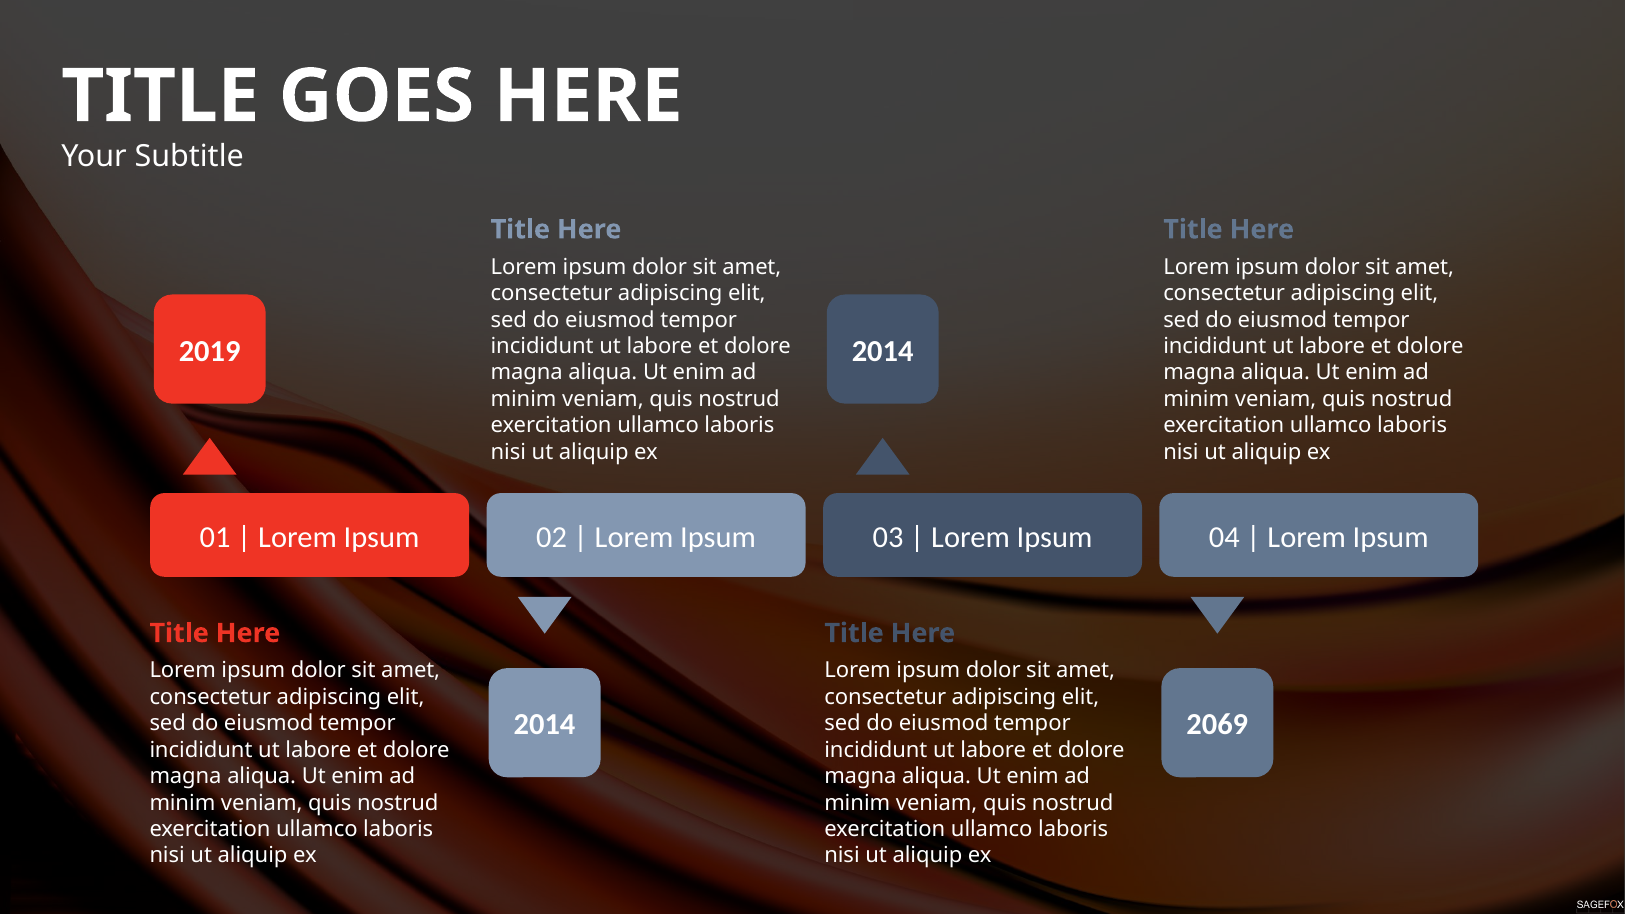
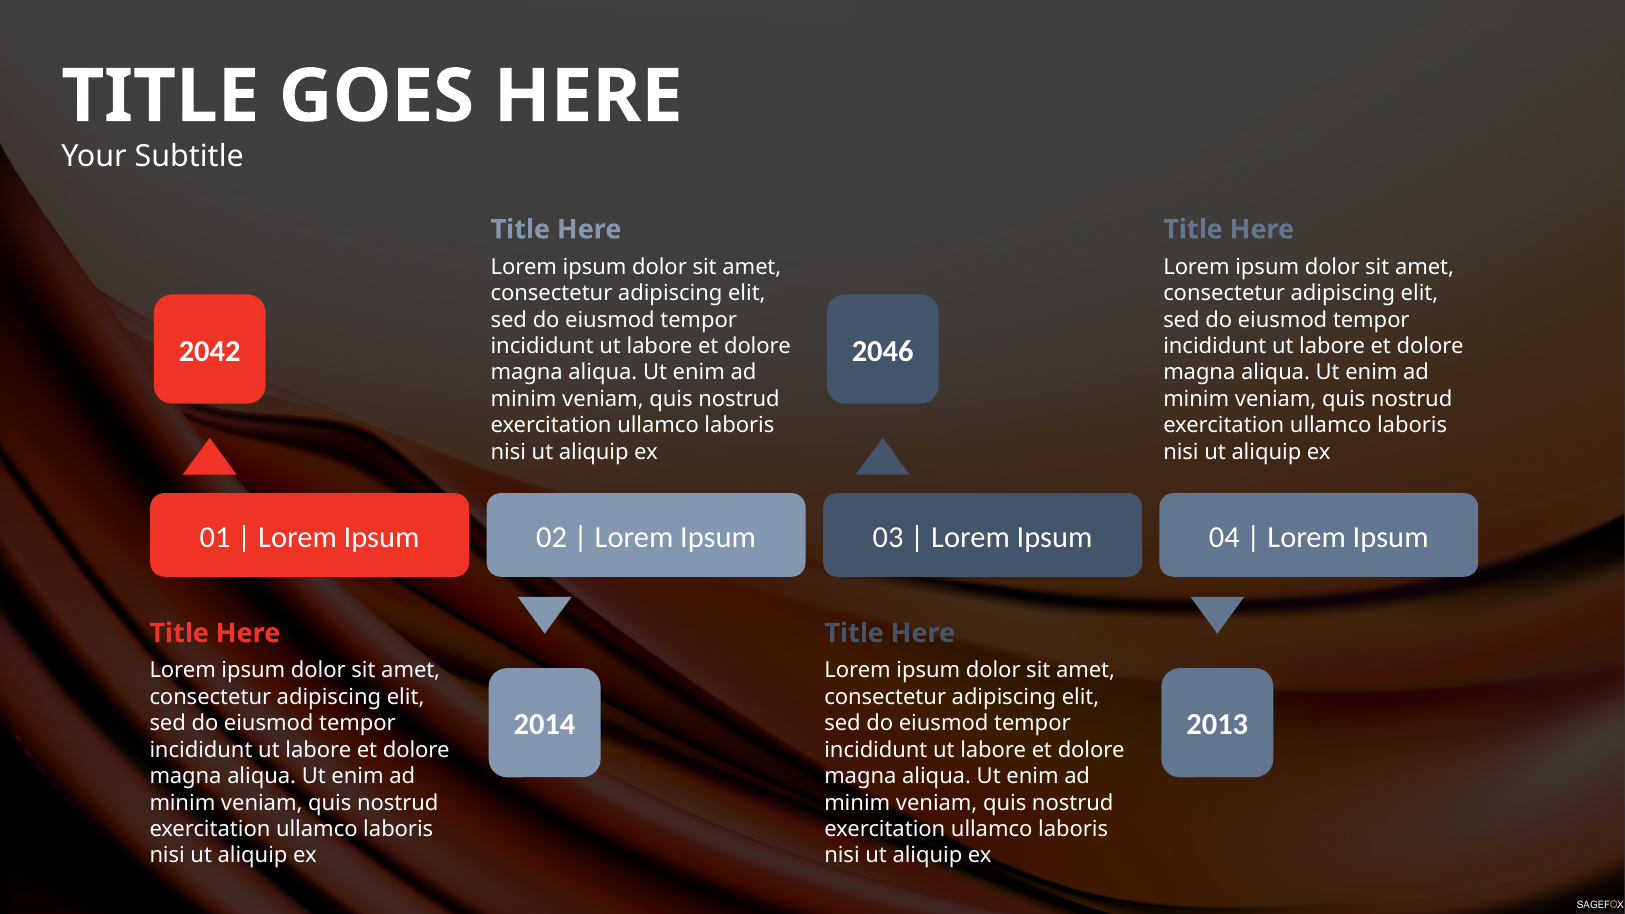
2019: 2019 -> 2042 (210, 351)
2014: 2014 -> 2046 (883, 351)
2069: 2069 -> 2013 (1217, 725)
